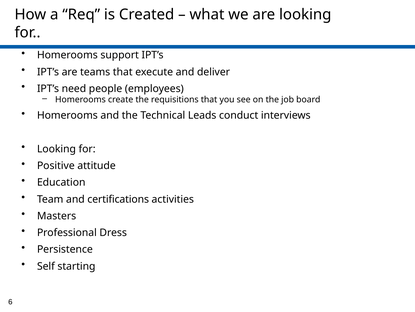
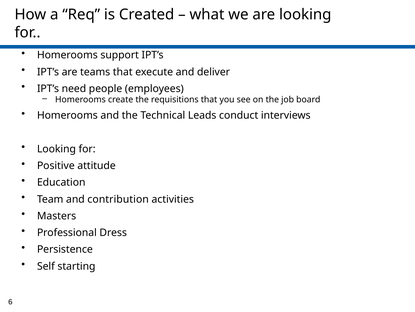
certifications: certifications -> contribution (118, 199)
